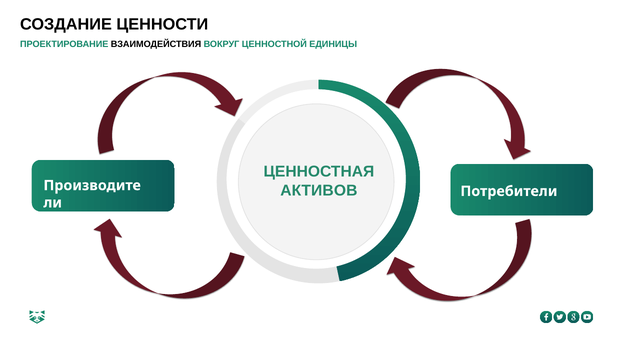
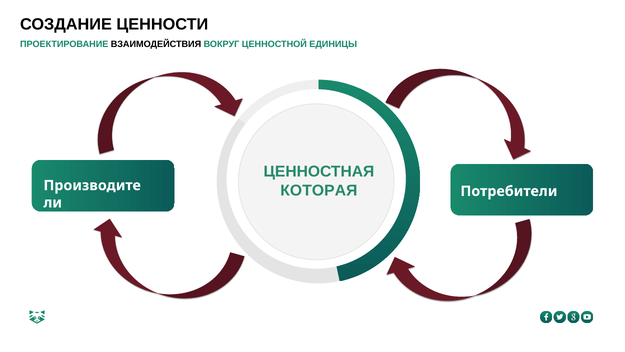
АКТИВОВ: АКТИВОВ -> КОТОРАЯ (319, 190)
